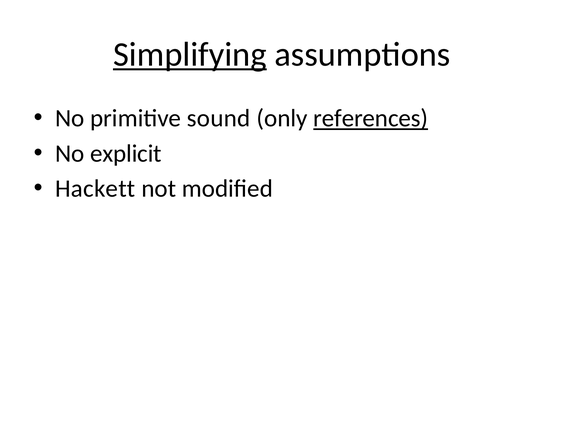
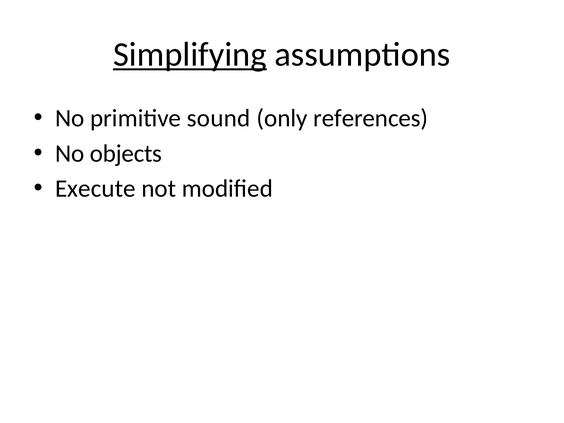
references underline: present -> none (371, 118)
explicit: explicit -> objects (126, 153)
Hackett: Hackett -> Execute (95, 189)
